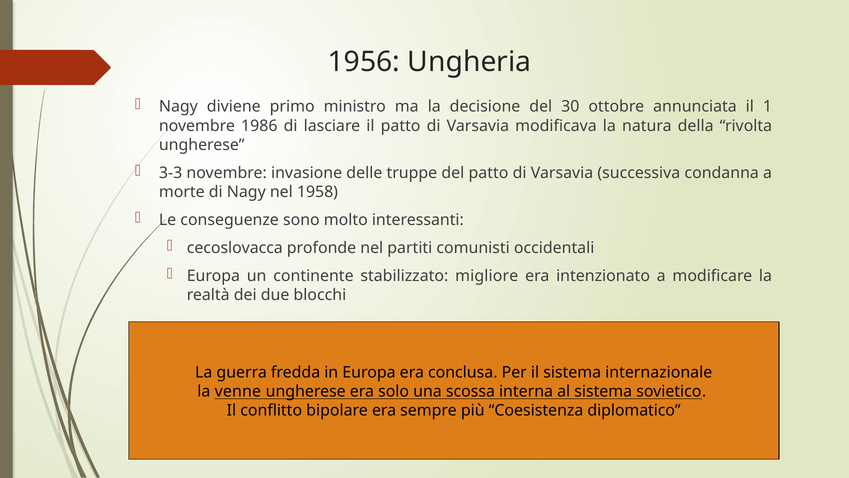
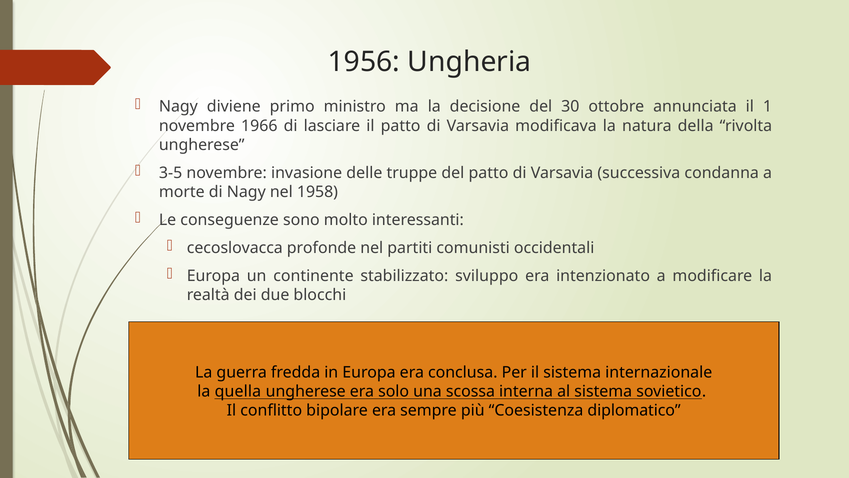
1986: 1986 -> 1966 (259, 126)
3-3: 3-3 -> 3-5 (171, 173)
migliore: migliore -> sviluppo (487, 276)
venne: venne -> quella (238, 391)
